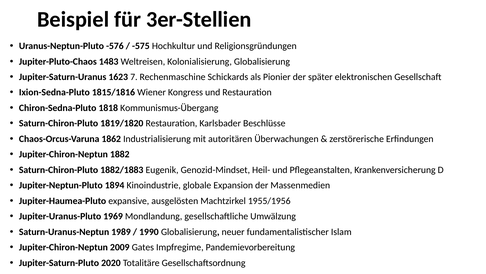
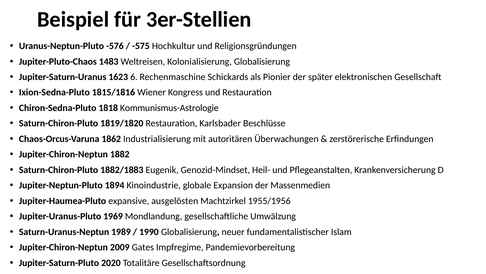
7: 7 -> 6 (134, 77)
Kommunismus-Übergang: Kommunismus-Übergang -> Kommunismus-Astrologie (169, 108)
